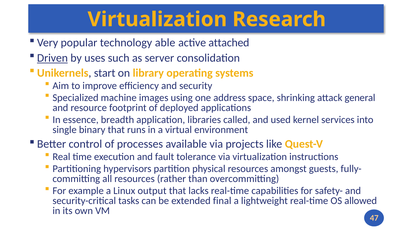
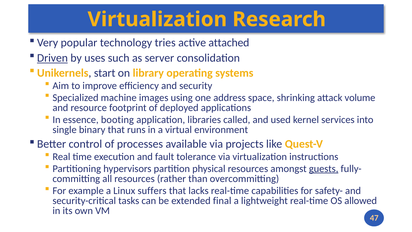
able: able -> tries (165, 43)
general: general -> volume (360, 98)
breadth: breadth -> booting (117, 119)
guests underline: none -> present (324, 169)
output: output -> suffers (152, 190)
